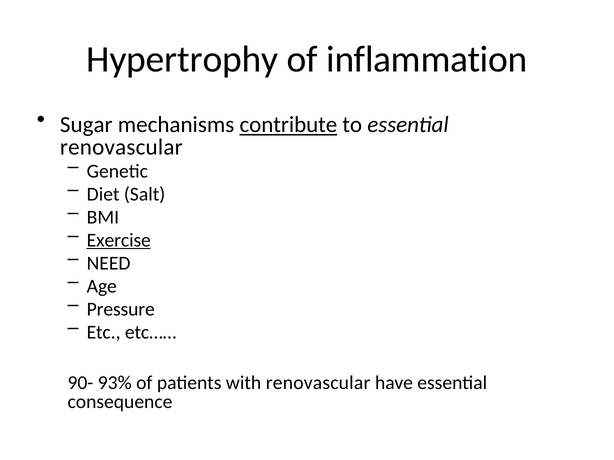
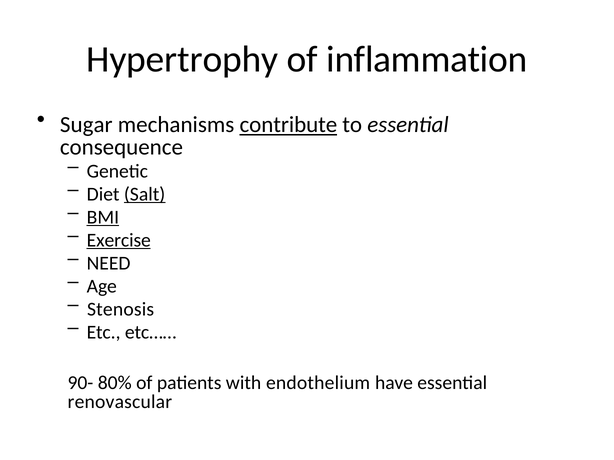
renovascular: renovascular -> consequence (121, 147)
Salt underline: none -> present (145, 194)
BMI underline: none -> present (103, 217)
Pressure: Pressure -> Stenosis (121, 310)
93%: 93% -> 80% (115, 383)
with renovascular: renovascular -> endothelium (318, 383)
consequence: consequence -> renovascular (120, 402)
